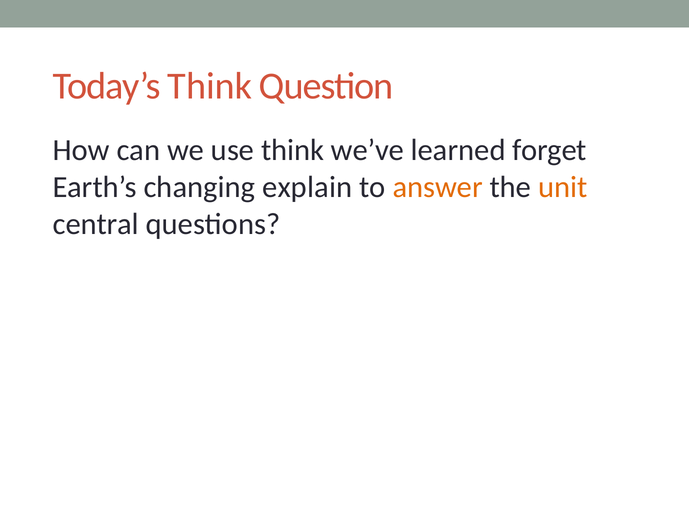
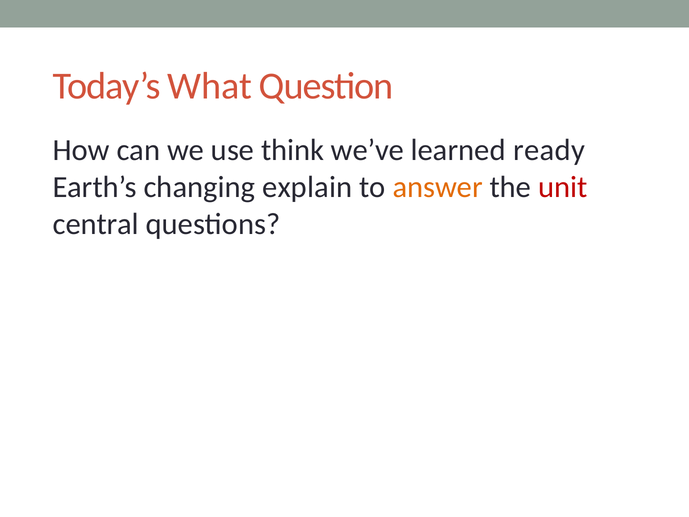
Today’s Think: Think -> What (210, 86)
forget: forget -> ready (549, 150)
unit colour: orange -> red (563, 187)
